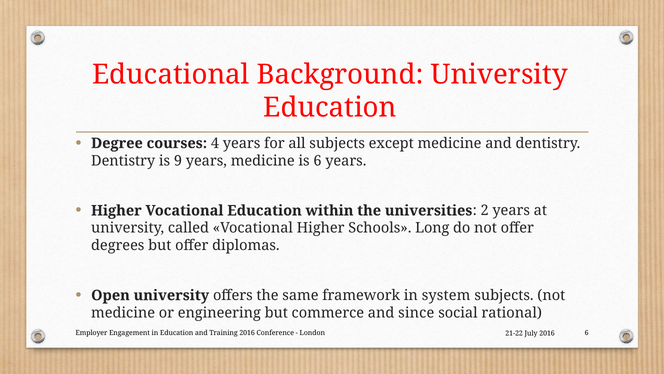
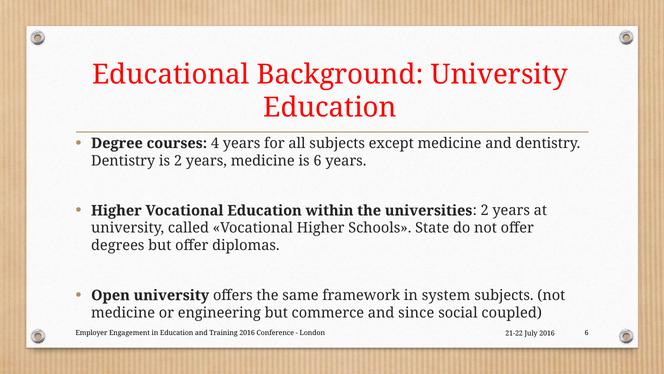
is 9: 9 -> 2 (178, 161)
Long: Long -> State (432, 228)
rational: rational -> coupled (512, 312)
